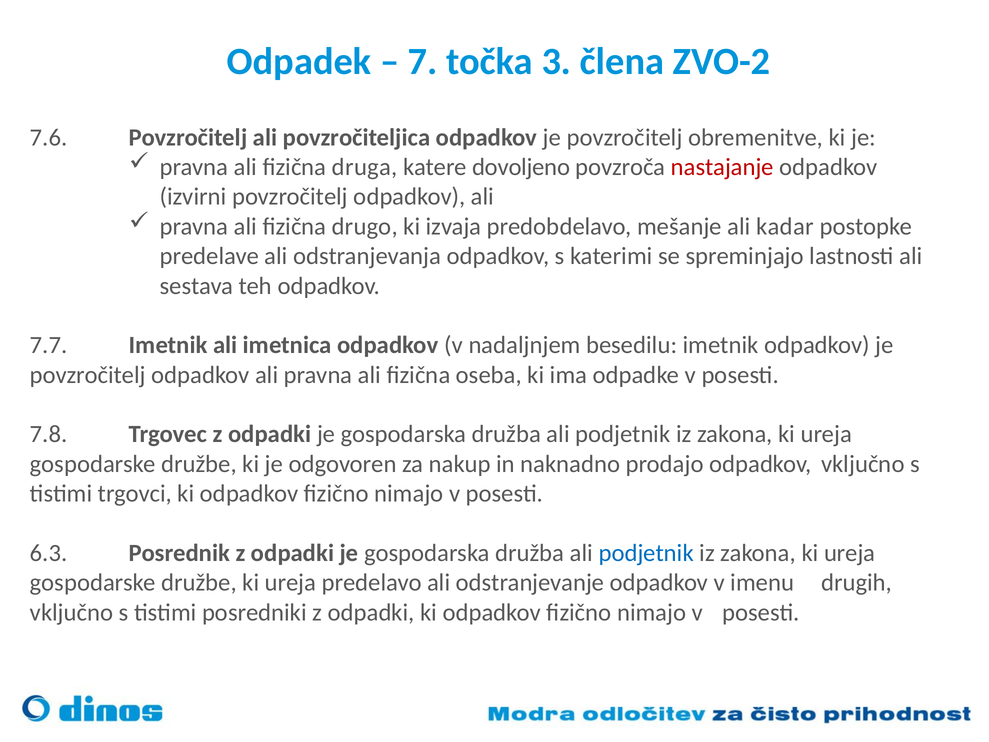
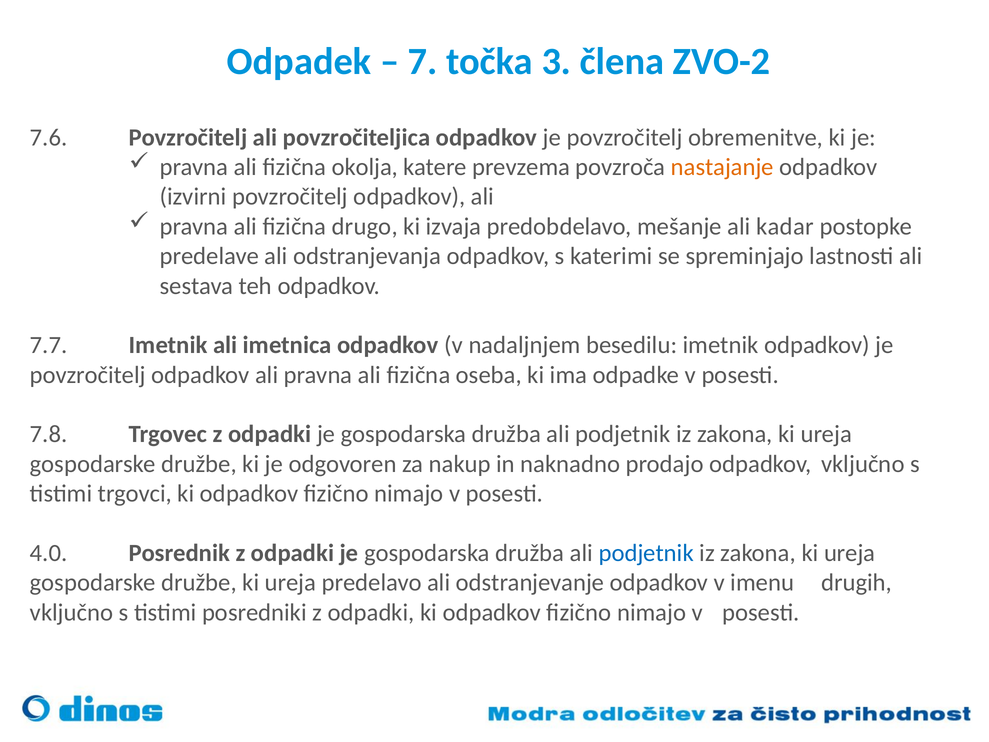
druga: druga -> okolja (365, 167)
dovoljeno: dovoljeno -> prevzema (521, 167)
nastajanje colour: red -> orange (722, 167)
6.3: 6.3 -> 4.0 (49, 553)
